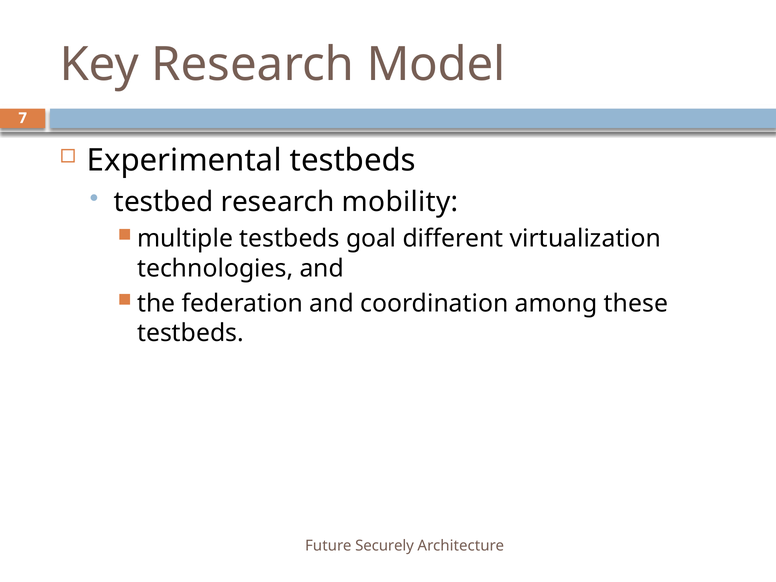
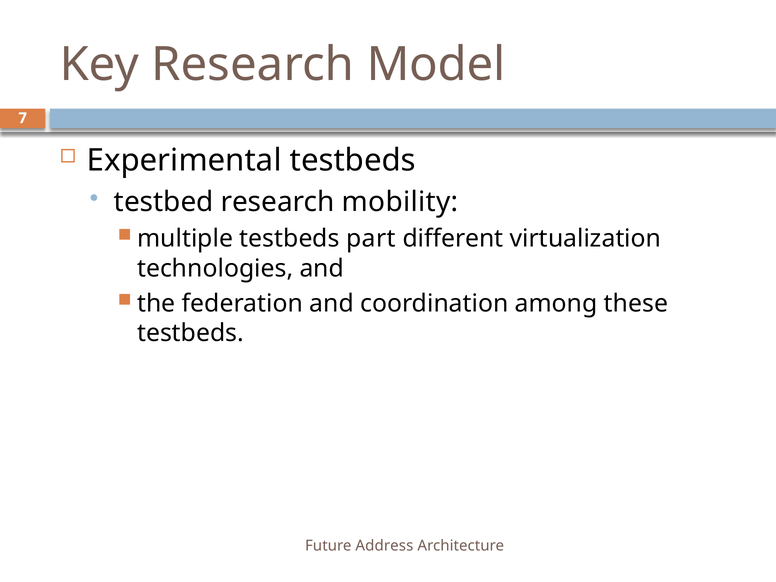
goal: goal -> part (371, 239)
Securely: Securely -> Address (384, 546)
